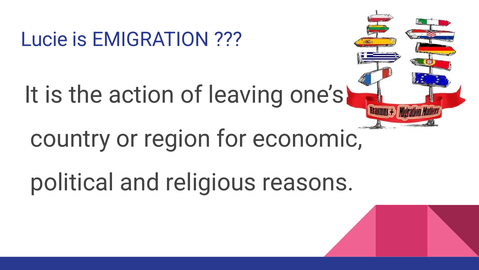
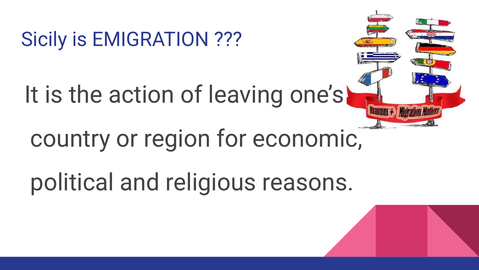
Lucie: Lucie -> Sicily (44, 40)
